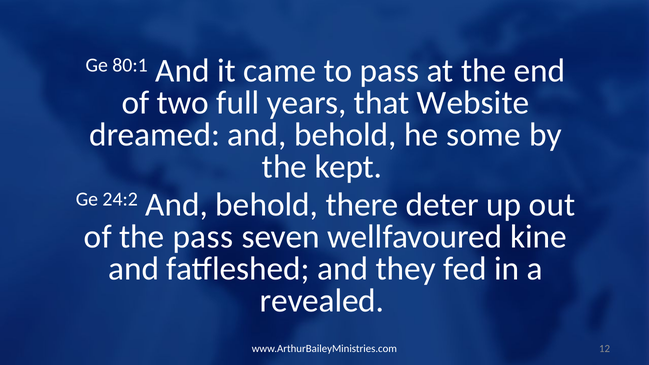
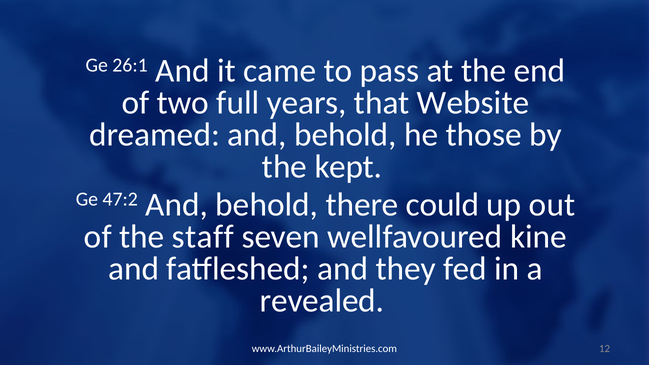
80:1: 80:1 -> 26:1 (130, 65)
some: some -> those (484, 135)
24:2: 24:2 -> 47:2 (120, 199)
deter: deter -> could (443, 205)
the pass: pass -> staff (203, 237)
